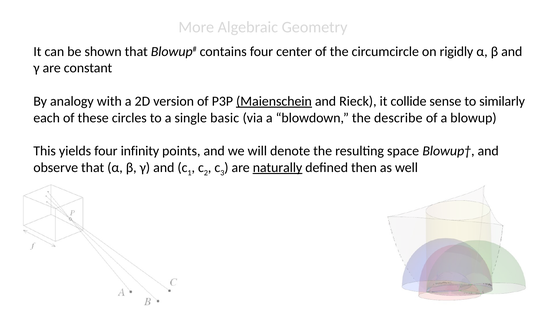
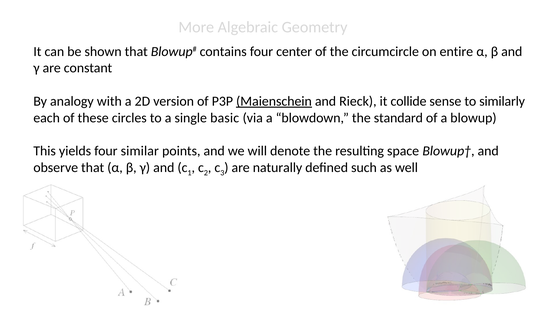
rigidly: rigidly -> entire (456, 51)
describe: describe -> standard (398, 118)
infinity: infinity -> similar (140, 151)
naturally underline: present -> none (277, 168)
then: then -> such (364, 168)
